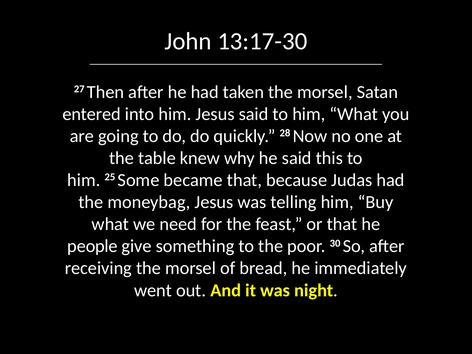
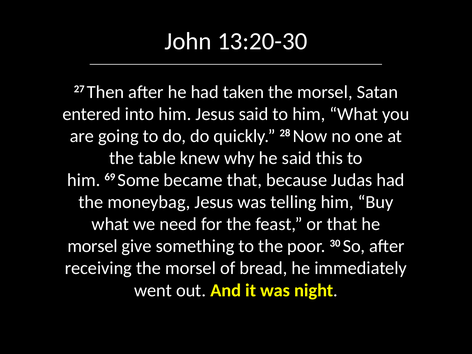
13:17-30: 13:17-30 -> 13:20-30 (262, 41)
25: 25 -> 69 (110, 177)
people: people -> morsel (93, 246)
